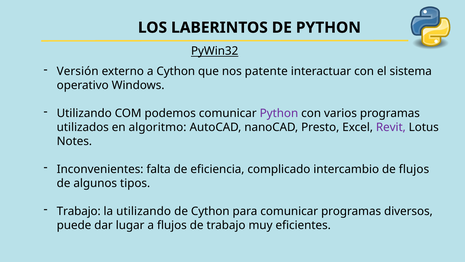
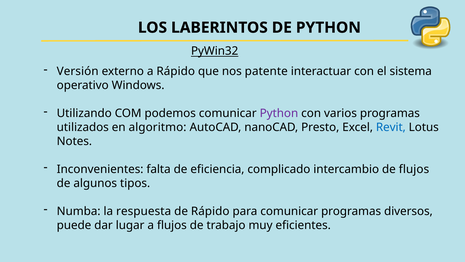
a Cython: Cython -> Rápido (176, 71)
Revit colour: purple -> blue (391, 127)
Trabajo: Trabajo -> Numba (79, 211)
la utilizando: utilizando -> respuesta (144, 211)
de Cython: Cython -> Rápido (210, 211)
